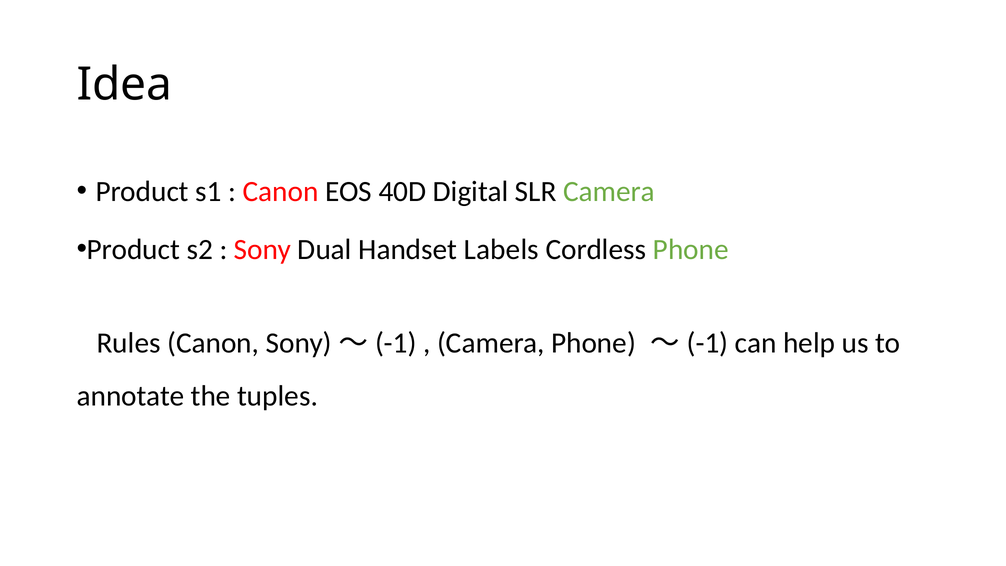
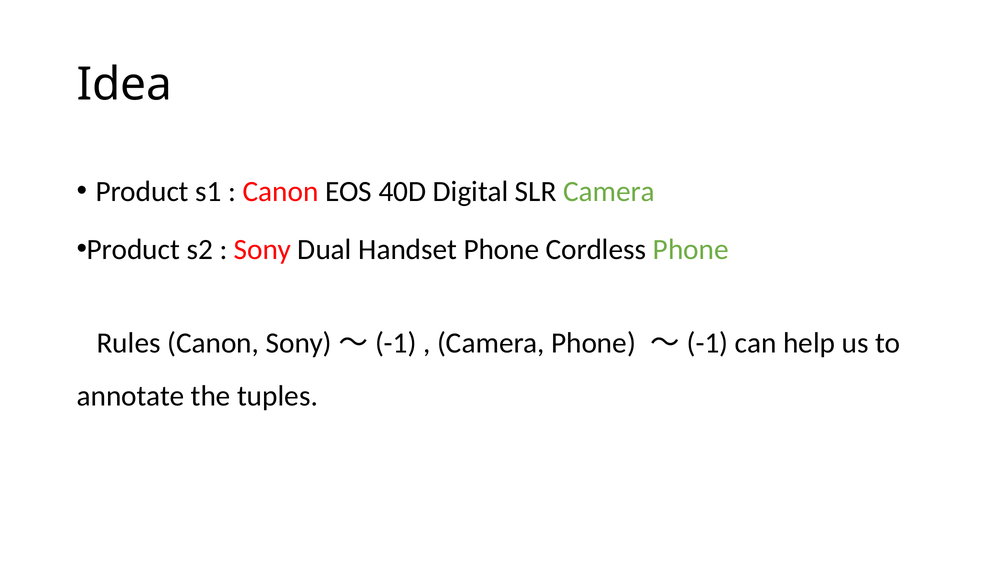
Handset Labels: Labels -> Phone (501, 250)
